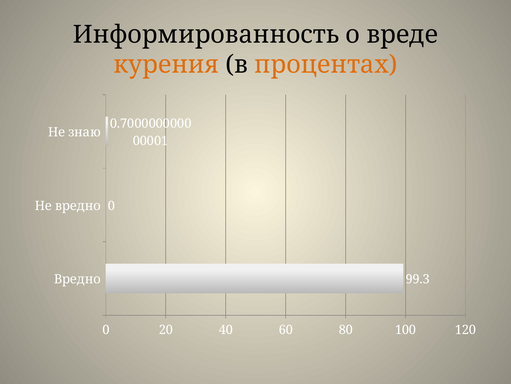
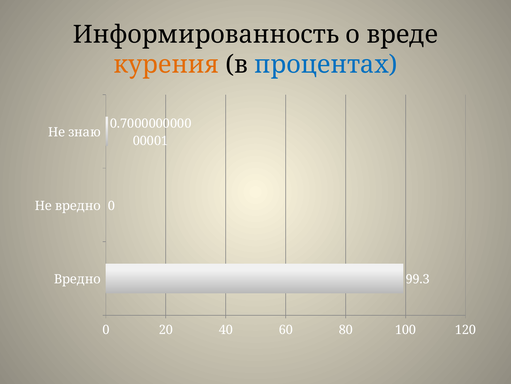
процентах colour: orange -> blue (326, 64)
